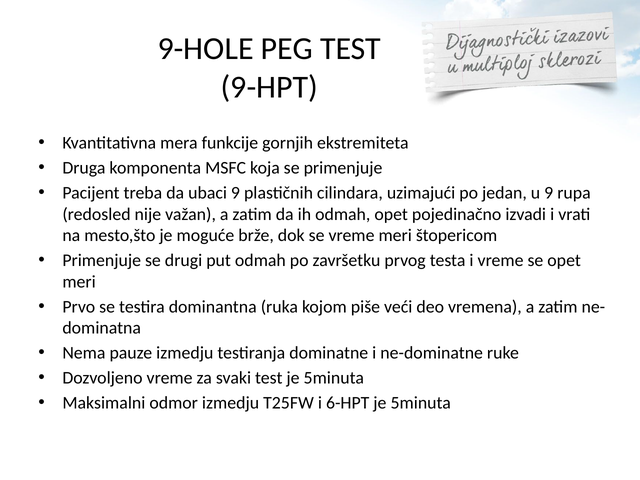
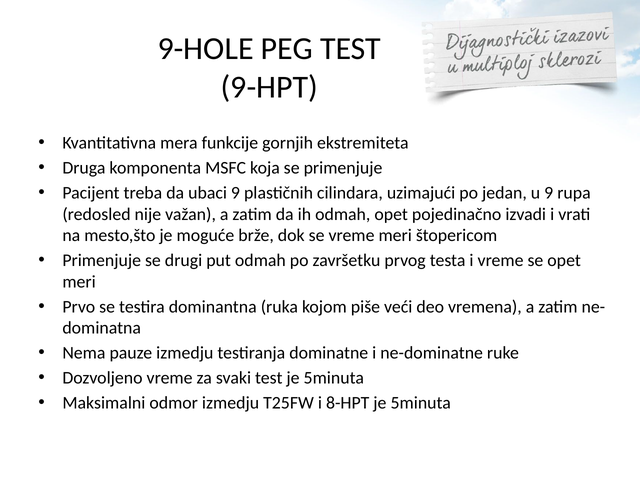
6-HPT: 6-HPT -> 8-HPT (348, 403)
